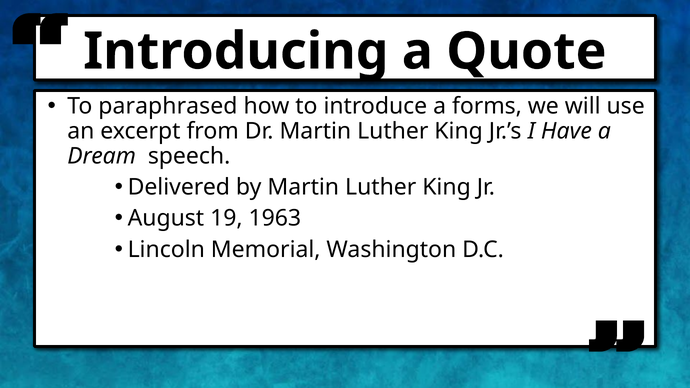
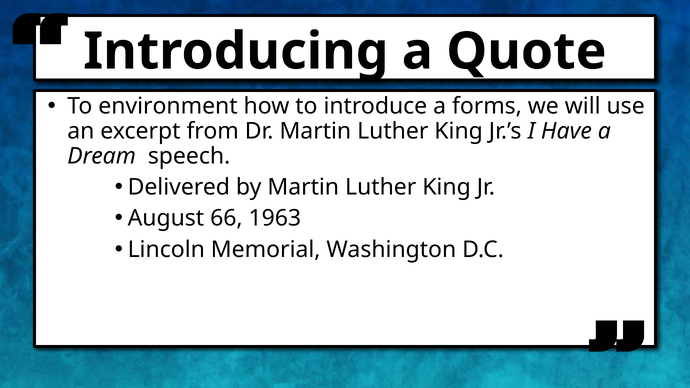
paraphrased: paraphrased -> environment (168, 106)
19: 19 -> 66 (226, 218)
